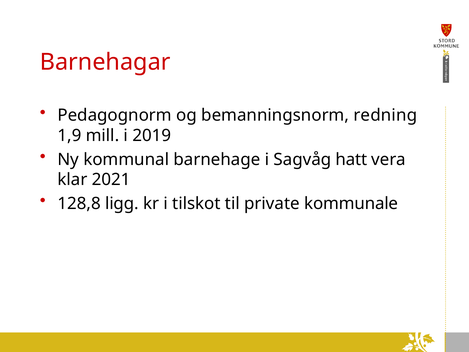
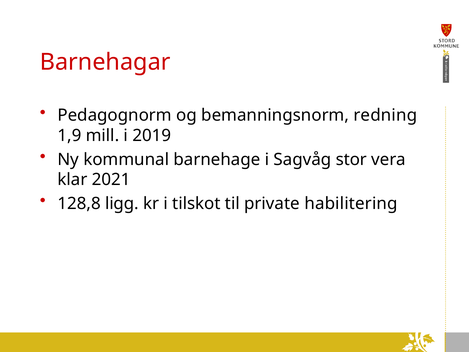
hatt: hatt -> stor (351, 159)
kommunale: kommunale -> habilitering (351, 203)
